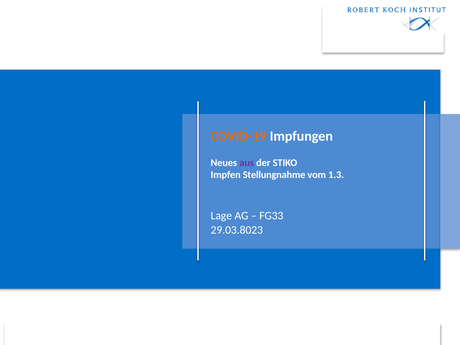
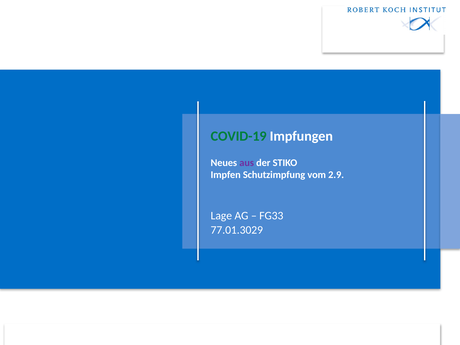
COVID-19 colour: orange -> green (239, 136)
Stellungnahme: Stellungnahme -> Schutzimpfung (274, 175)
1.3: 1.3 -> 2.9 (336, 175)
29.03.8023: 29.03.8023 -> 77.01.3029 (237, 230)
